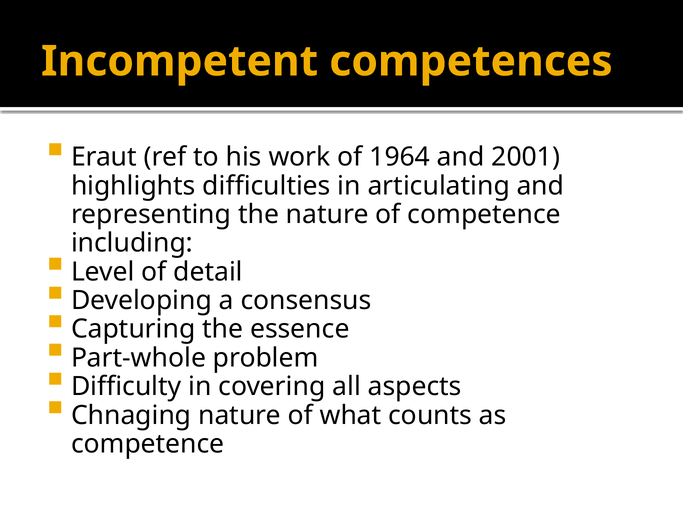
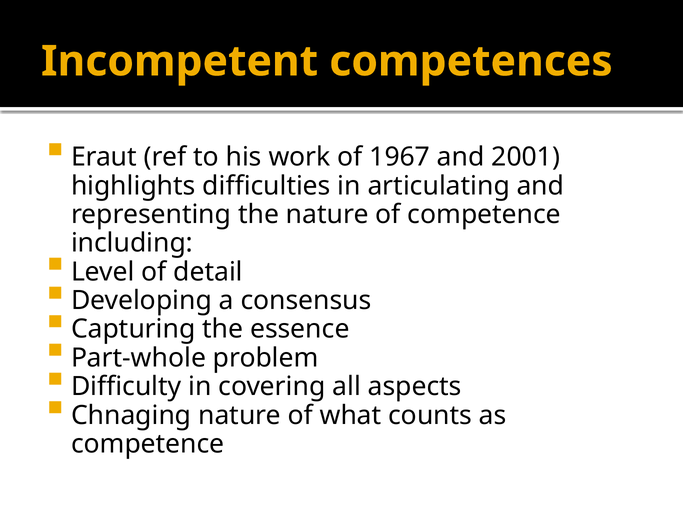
1964: 1964 -> 1967 (400, 157)
